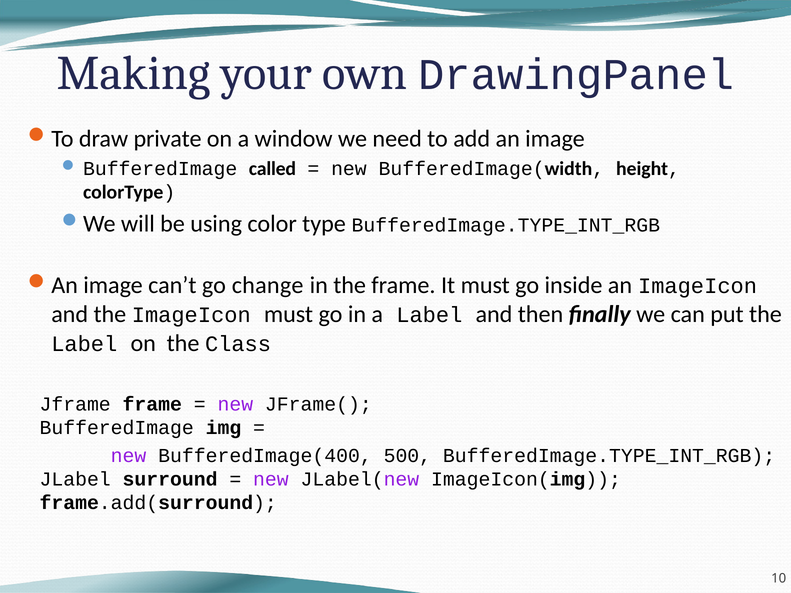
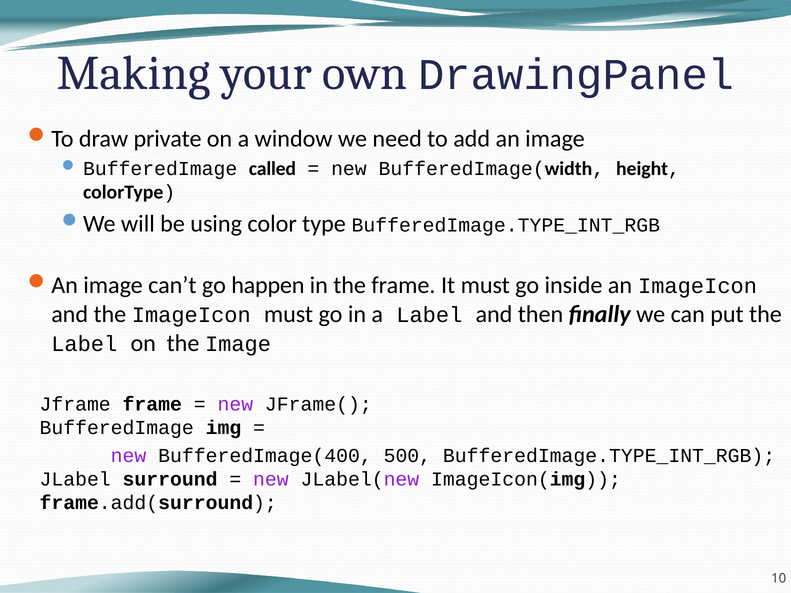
change: change -> happen (268, 286)
the Class: Class -> Image (238, 344)
